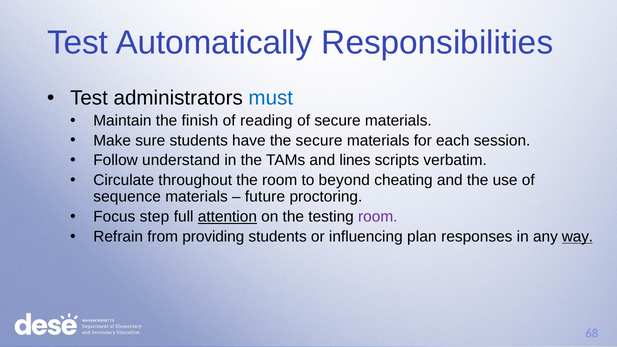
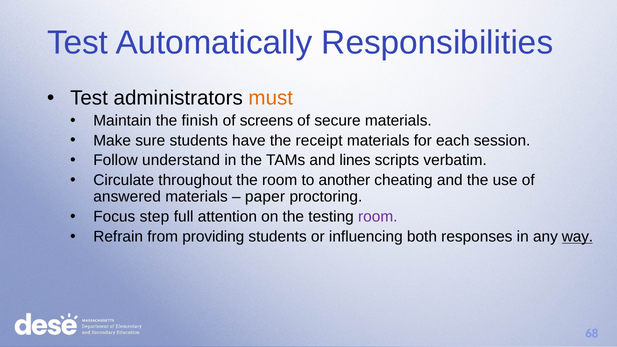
must colour: blue -> orange (271, 98)
reading: reading -> screens (266, 121)
the secure: secure -> receipt (319, 141)
beyond: beyond -> another (344, 180)
sequence: sequence -> answered (127, 197)
future: future -> paper (265, 197)
attention underline: present -> none (227, 217)
plan: plan -> both (422, 237)
